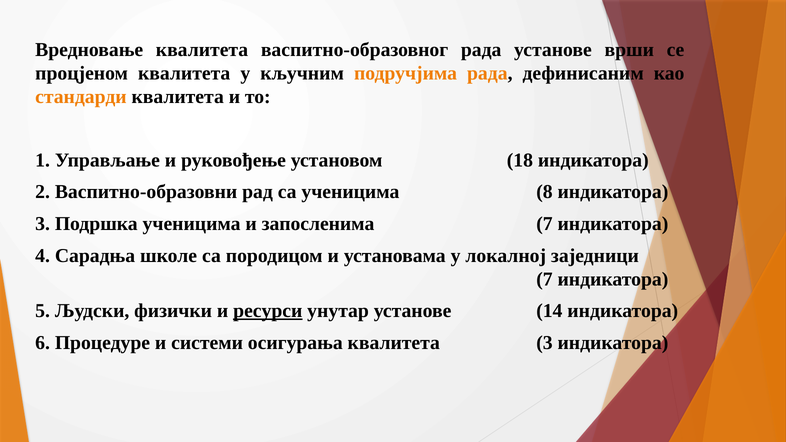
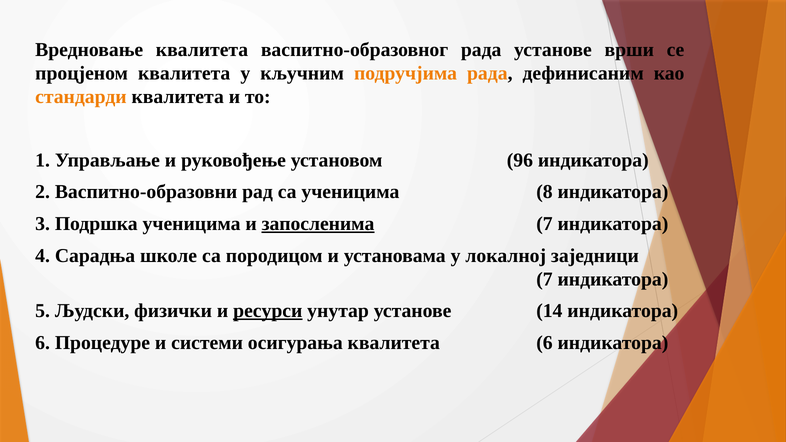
18: 18 -> 96 (520, 160)
запосленима underline: none -> present (318, 224)
квалитета 3: 3 -> 6 (544, 343)
